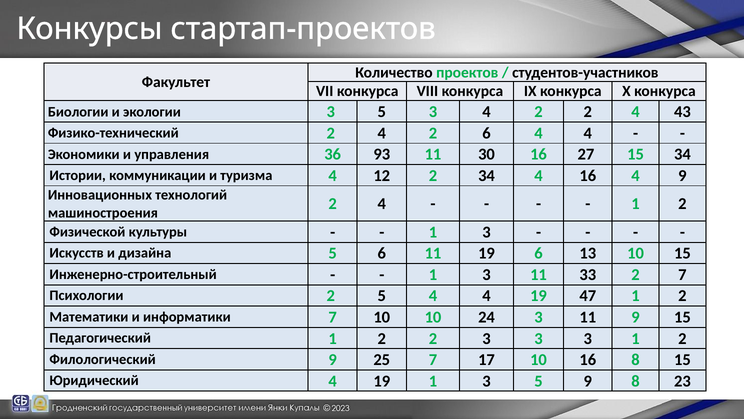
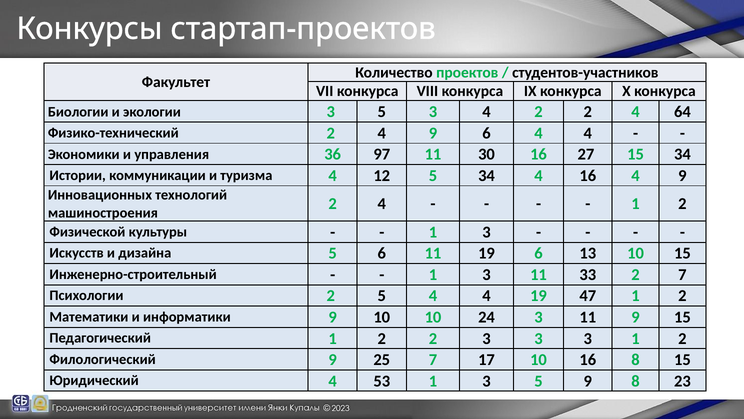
43: 43 -> 64 (682, 112)
2 4 2: 2 -> 9 (433, 133)
93: 93 -> 97 (382, 154)
12 2: 2 -> 5 (433, 175)
информатики 7: 7 -> 9 (333, 317)
Юридический 4 19: 19 -> 53 (382, 381)
